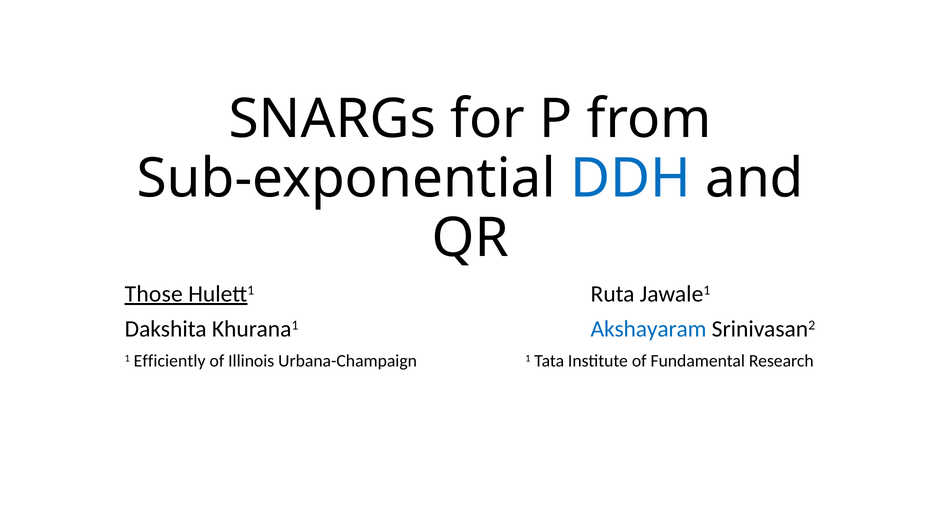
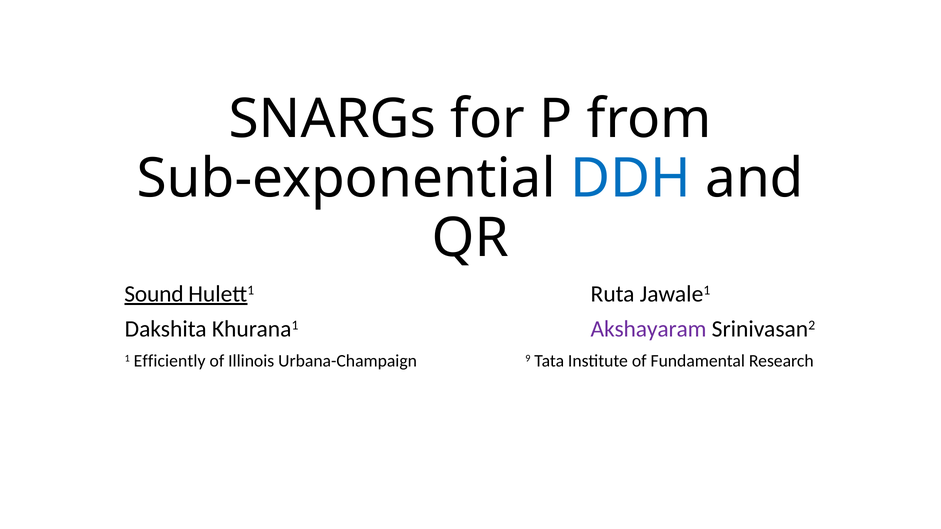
Those: Those -> Sound (154, 294)
Akshayaram colour: blue -> purple (649, 329)
Urbana-Champaign 1: 1 -> 9 (528, 359)
